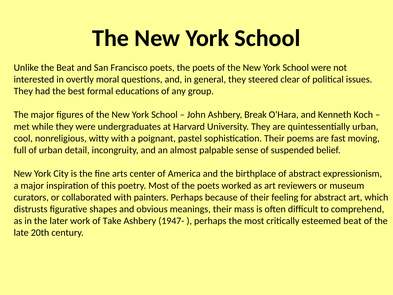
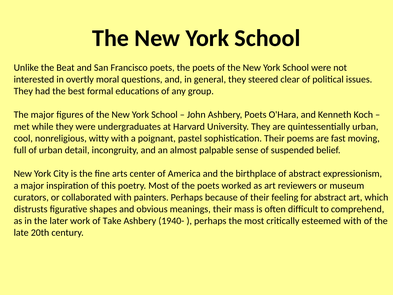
Ashbery Break: Break -> Poets (255, 115)
1947-: 1947- -> 1940- (171, 221)
esteemed beat: beat -> with (352, 221)
